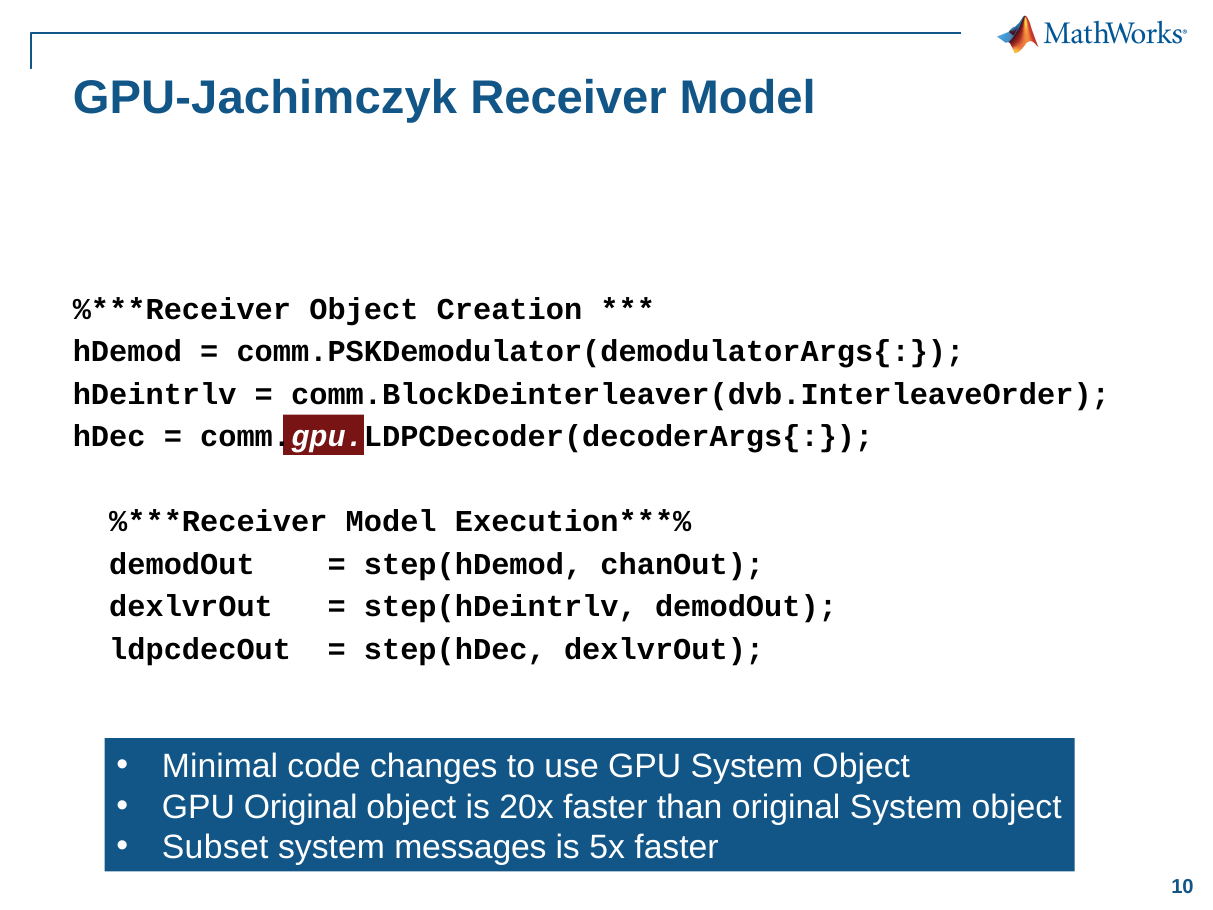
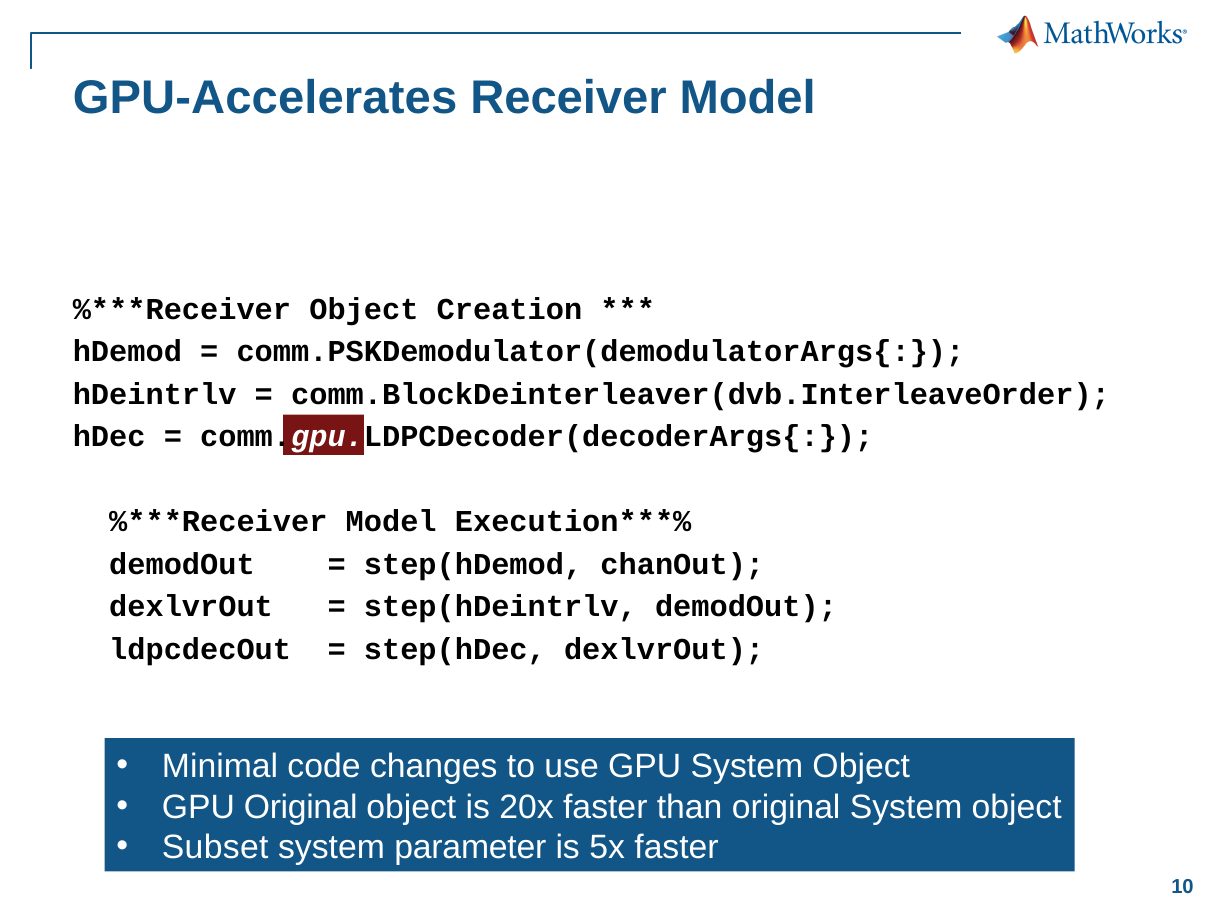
GPU-Jachimczyk: GPU-Jachimczyk -> GPU-Accelerates (265, 98)
messages: messages -> parameter (470, 847)
